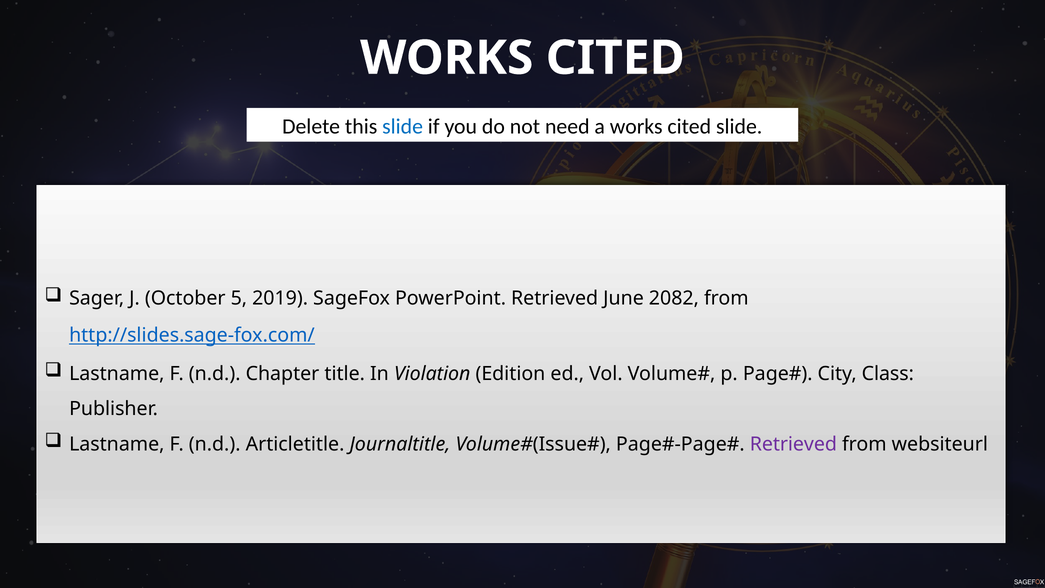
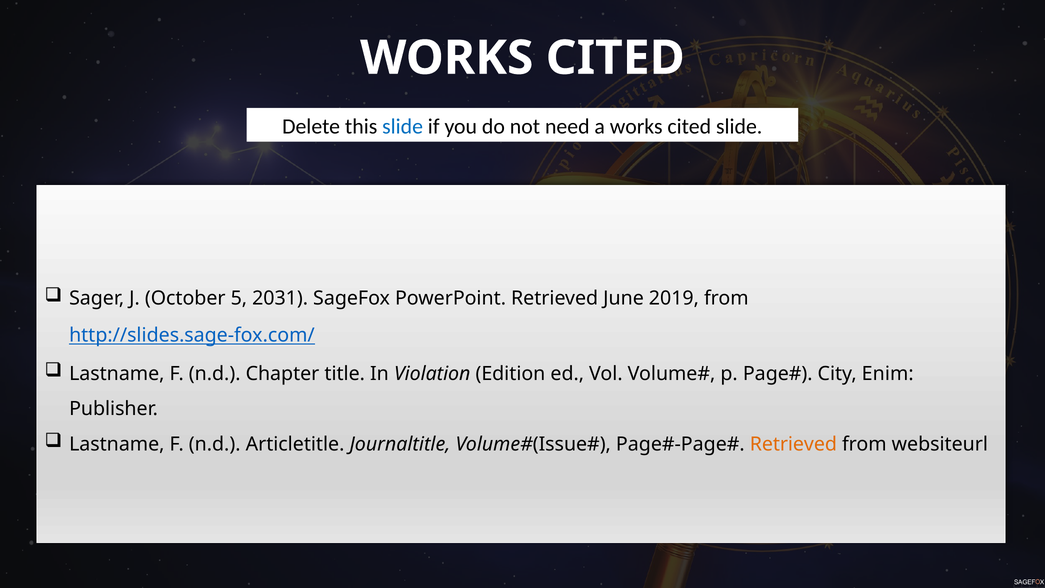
2019: 2019 -> 2031 (280, 298)
2082: 2082 -> 2019 (674, 298)
Class: Class -> Enim (888, 373)
Retrieved colour: purple -> orange (793, 444)
